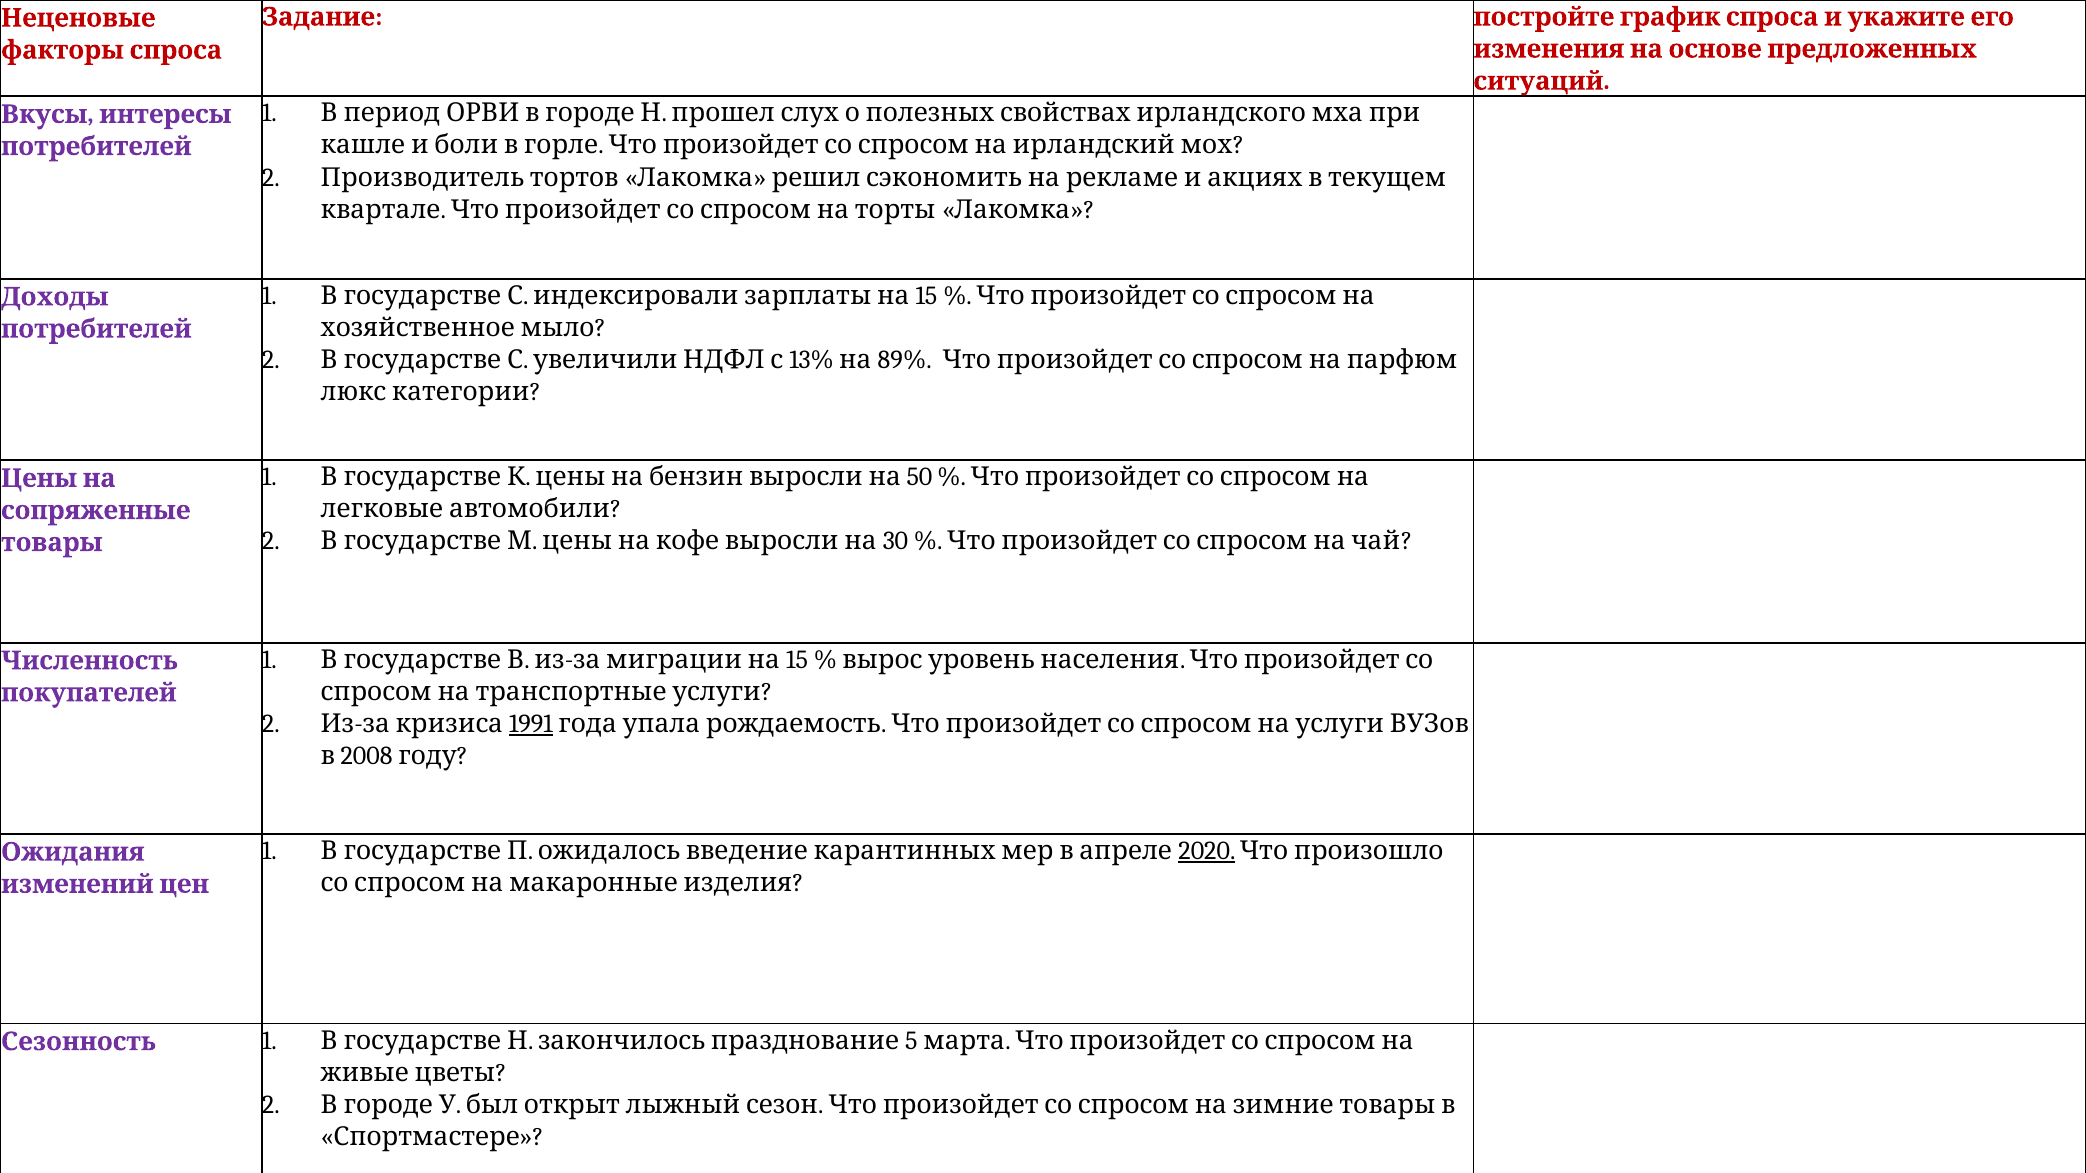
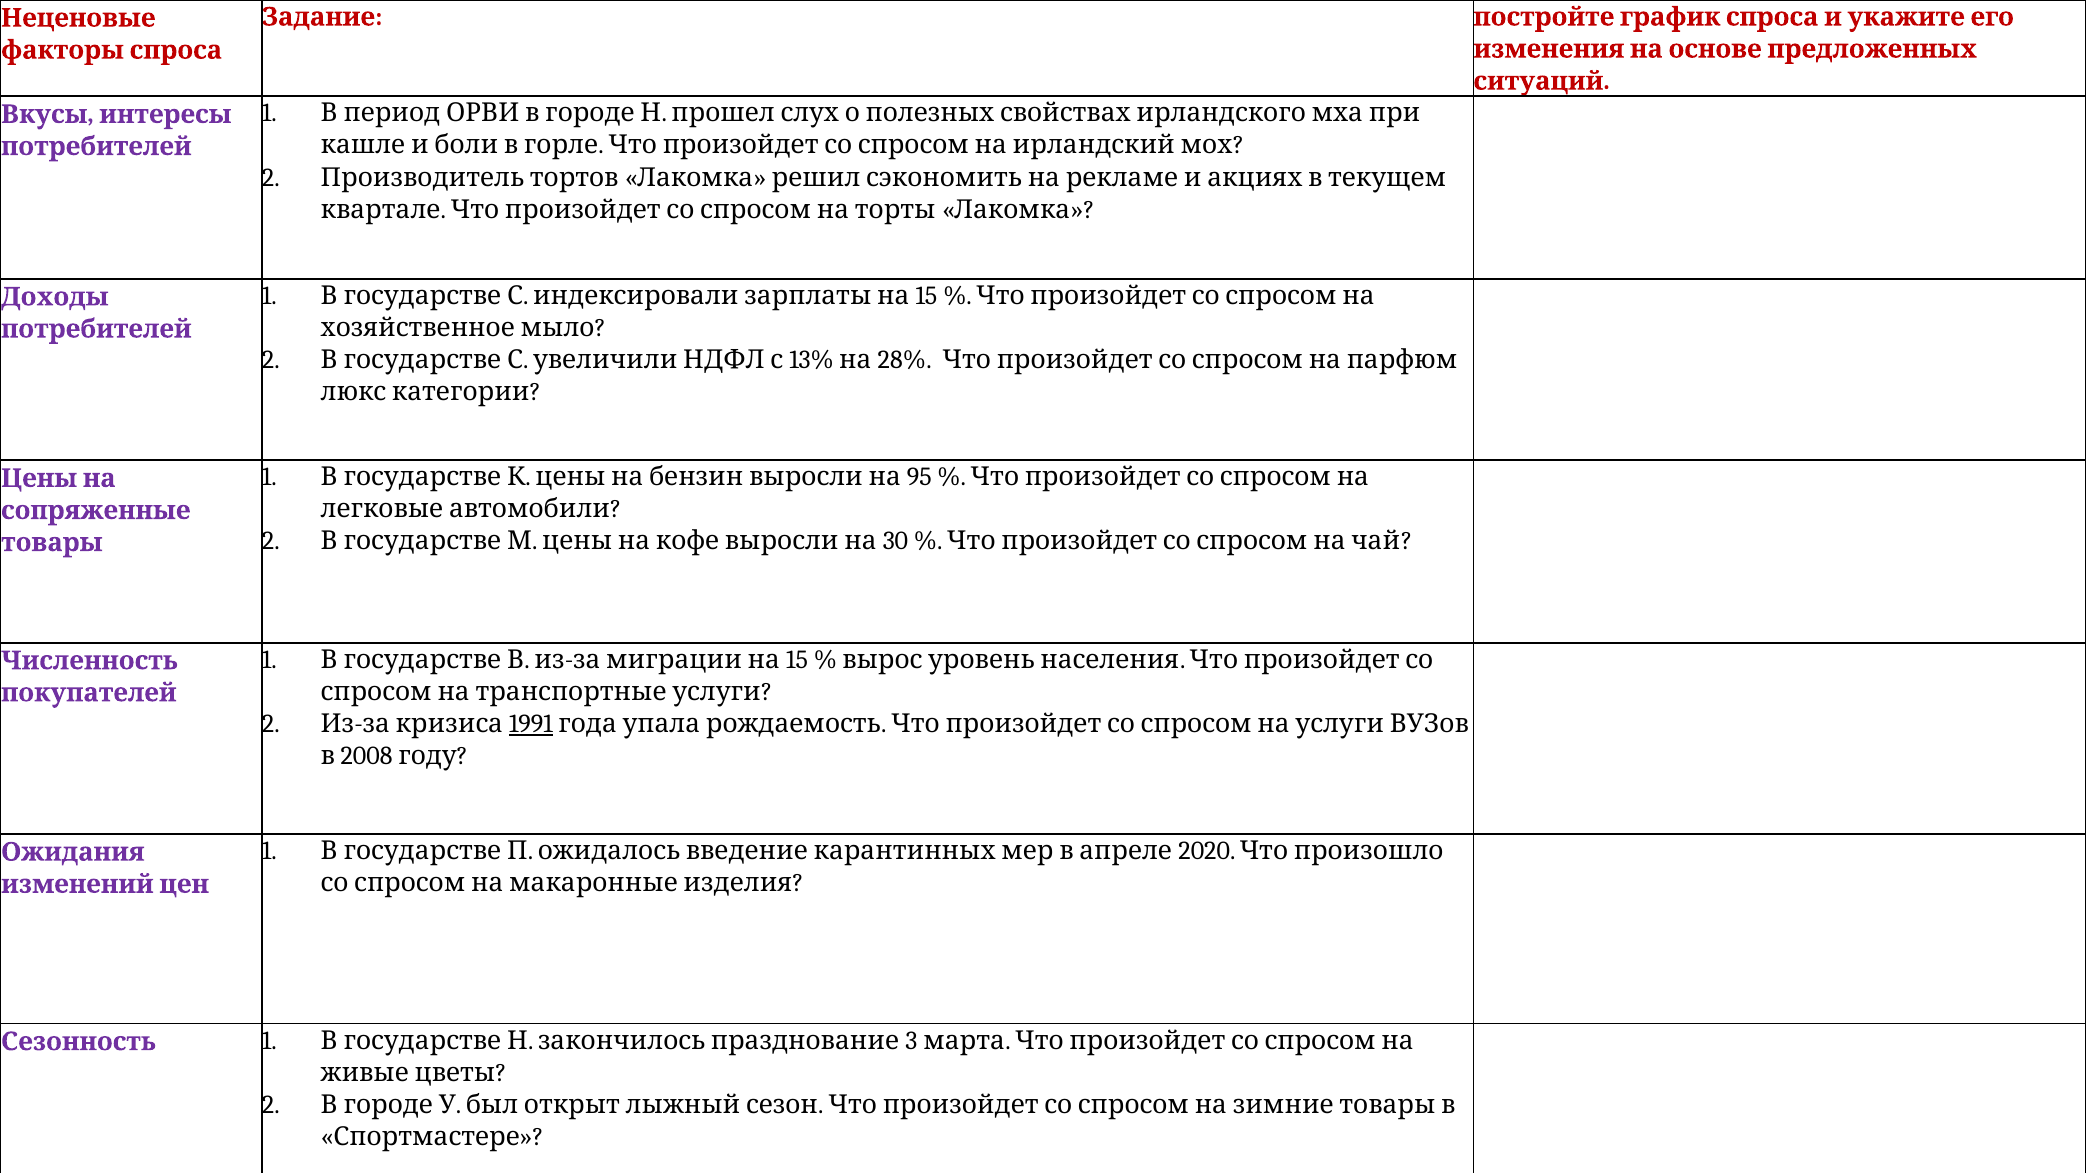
89%: 89% -> 28% (905, 360)
50: 50 -> 95 (919, 477)
2020 underline: present -> none (1207, 851)
5: 5 -> 3 (911, 1041)
